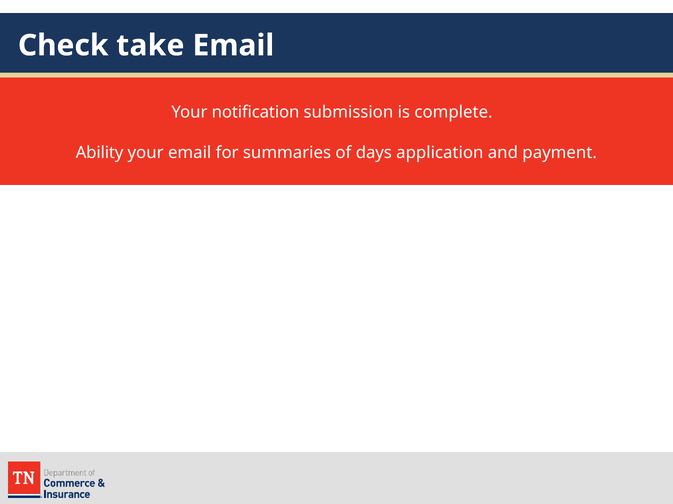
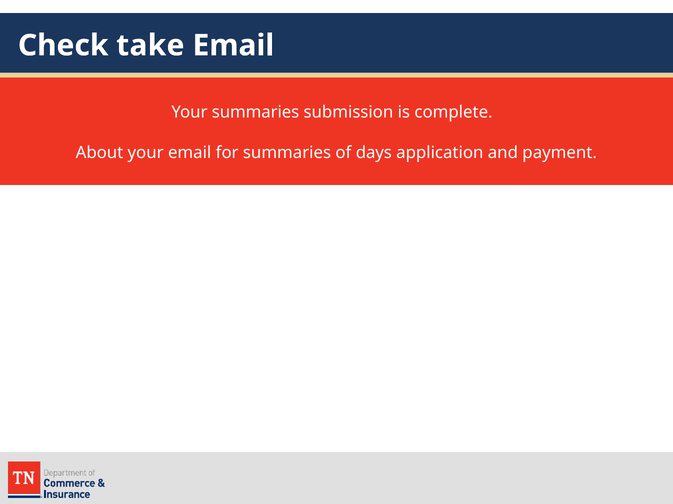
Your notification: notification -> summaries (256, 112)
Ability: Ability -> About (99, 153)
